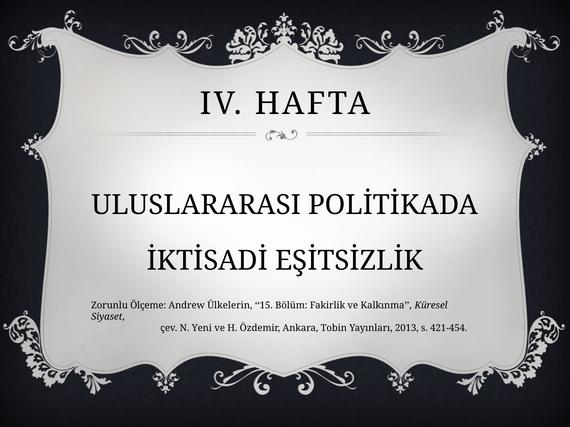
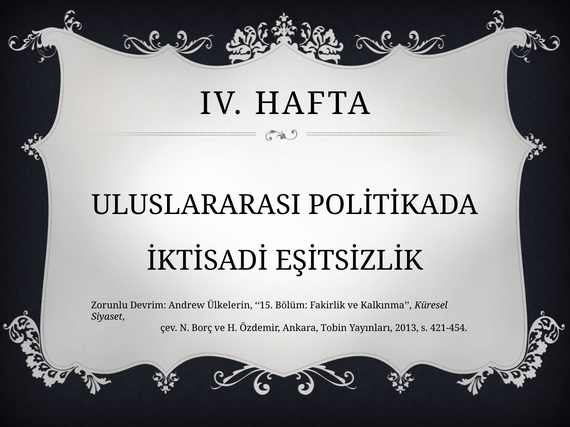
Ölçeme: Ölçeme -> Devrim (148, 306)
Yeni: Yeni -> Borç (202, 328)
